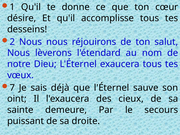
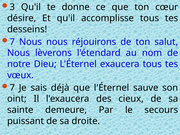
1: 1 -> 3 (12, 7)
2: 2 -> 7 (12, 42)
